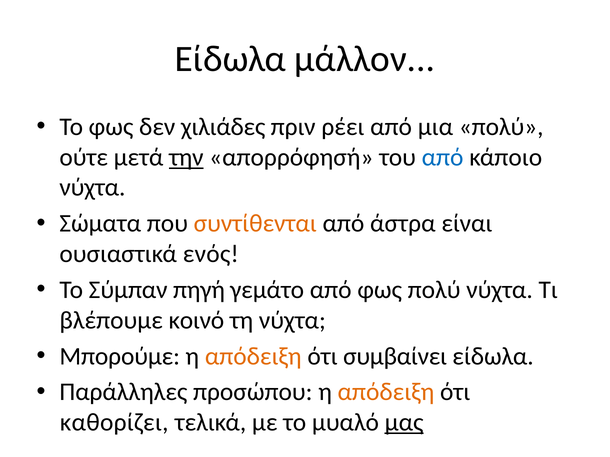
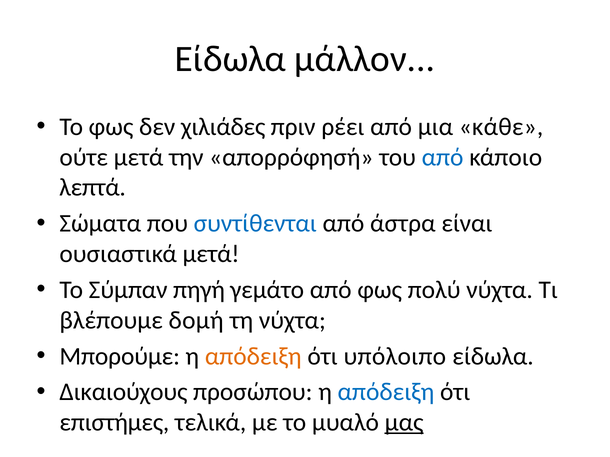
μια πολύ: πολύ -> κάθε (501, 127)
την underline: present -> none (186, 157)
νύχτα: νύχτα -> λεπτά (93, 188)
συντίθενται colour: orange -> blue (255, 224)
ουσιαστικά ενός: ενός -> μετά (211, 254)
κοινό: κοινό -> δομή (196, 321)
συμβαίνει: συμβαίνει -> υπόλοιπο (395, 357)
Παράλληλες: Παράλληλες -> Δικαιούχους (123, 393)
απόδειξη colour: orange -> blue (386, 393)
καθορίζει: καθορίζει -> επιστήμες (114, 423)
